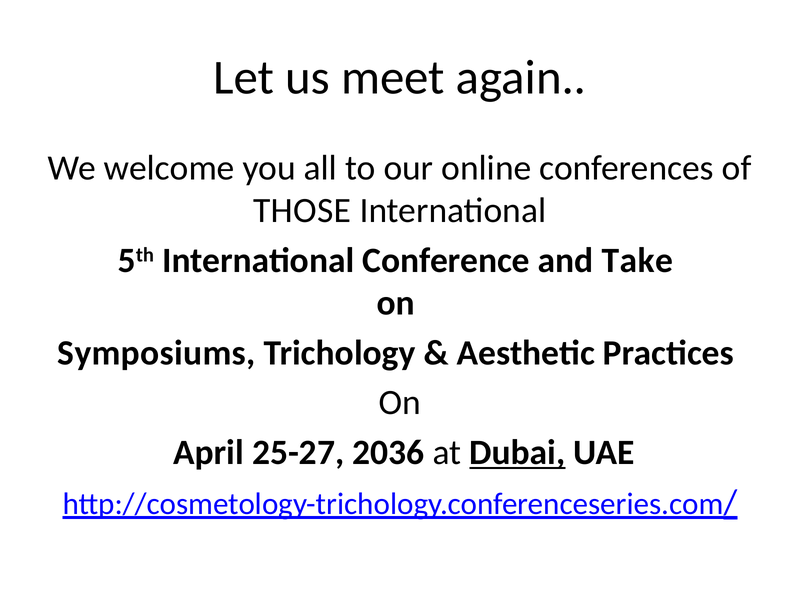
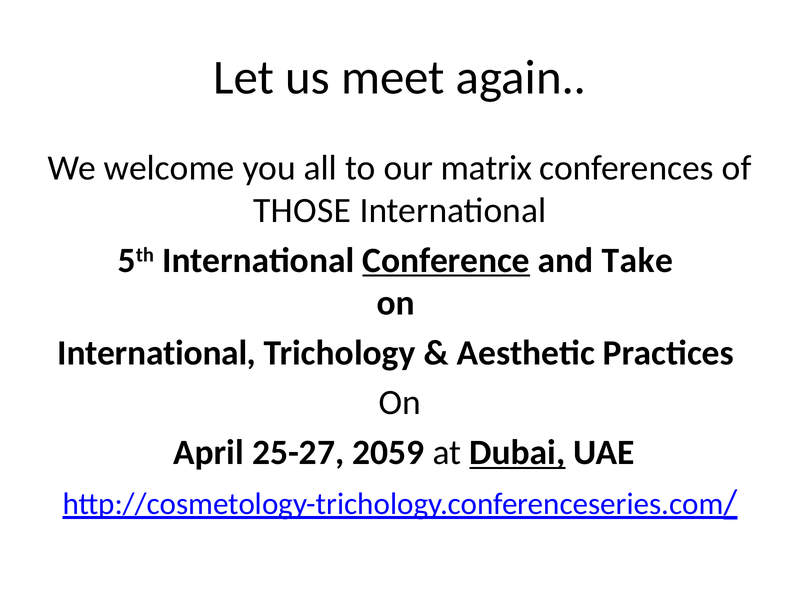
online: online -> matrix (487, 168)
Conference underline: none -> present (446, 260)
Symposiums: Symposiums -> International (157, 353)
2036: 2036 -> 2059 (388, 453)
